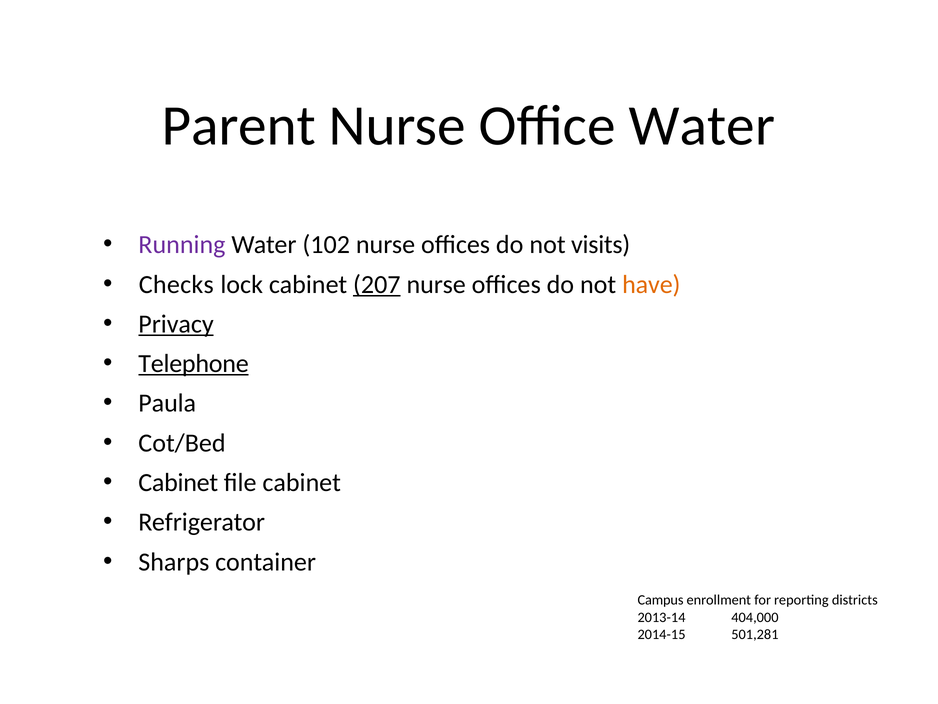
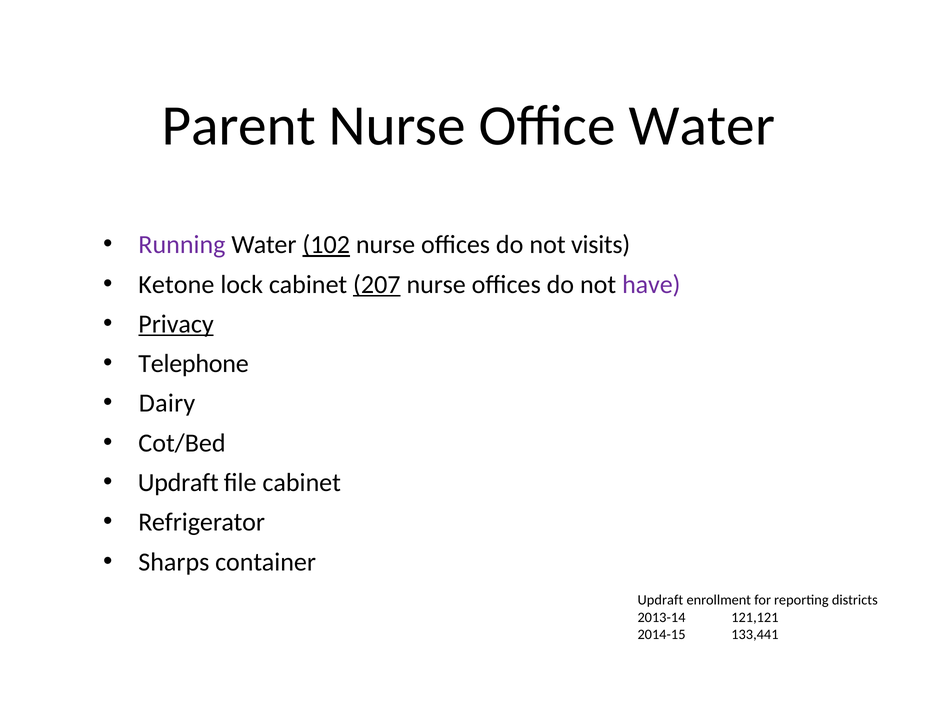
102 underline: none -> present (326, 245)
Checks: Checks -> Ketone (176, 284)
have colour: orange -> purple (651, 284)
Telephone underline: present -> none (194, 363)
Paula: Paula -> Dairy (167, 403)
Cabinet: Cabinet -> Updraft (178, 482)
Campus: Campus -> Updraft (660, 600)
404,000: 404,000 -> 121,121 (755, 617)
501,281: 501,281 -> 133,441 (755, 634)
